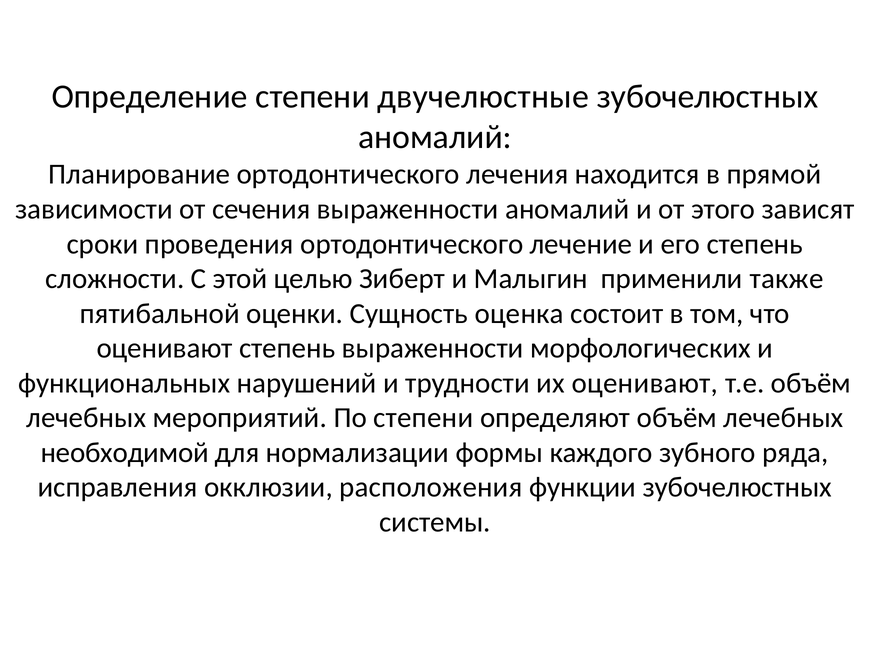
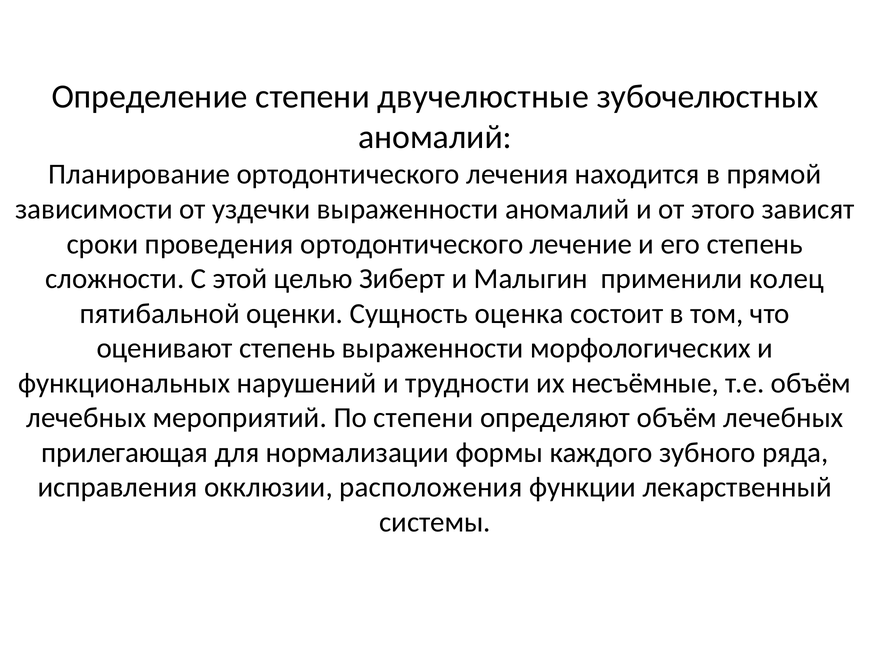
сечения: сечения -> уздечки (261, 209)
также: также -> колец (787, 279)
их оценивают: оценивают -> несъёмные (645, 383)
необходимой: необходимой -> прилегающая (125, 453)
функции зубочелюстных: зубочелюстных -> лекарственный (737, 488)
